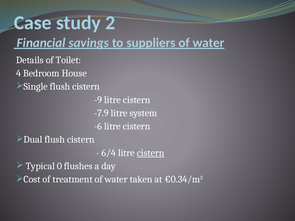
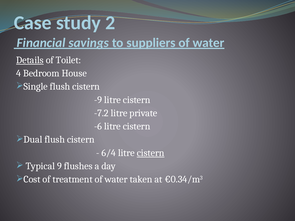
Details underline: none -> present (30, 60)
-7.9: -7.9 -> -7.2 (101, 113)
system: system -> private (143, 113)
0: 0 -> 9 (59, 166)
